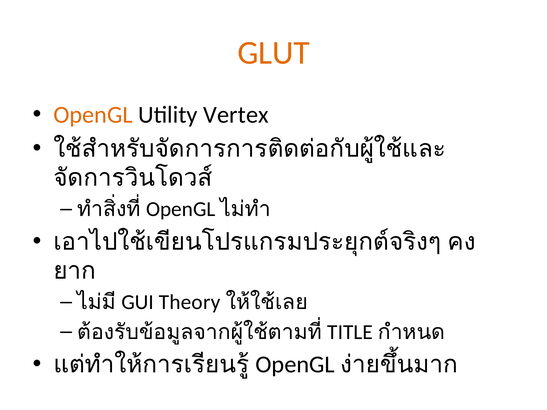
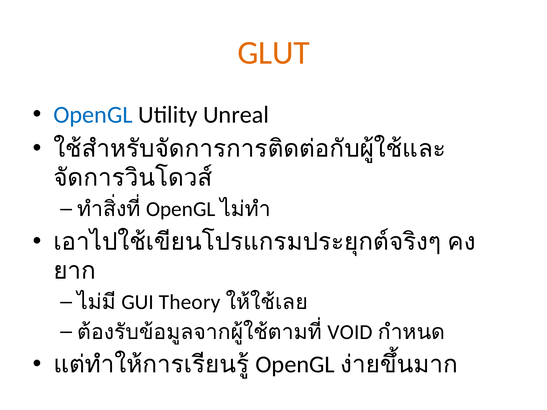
OpenGL colour: orange -> blue (93, 115)
Vertex: Vertex -> Unreal (236, 115)
TITLE: TITLE -> VOID (350, 332)
